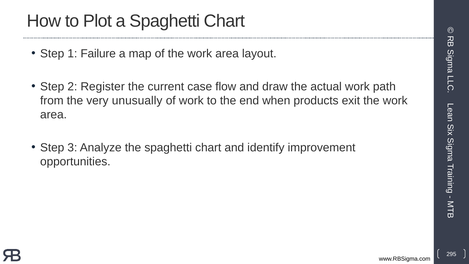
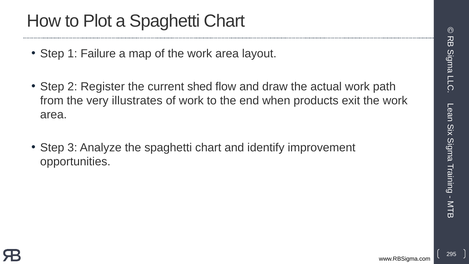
case: case -> shed (200, 86)
unusually: unusually -> illustrates (137, 100)
